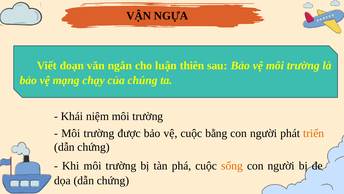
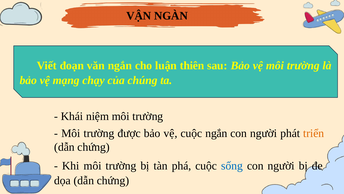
NGỰA: NGỰA -> NGÀN (171, 16)
cuộc bằng: bằng -> ngắn (216, 133)
sống colour: orange -> blue (232, 165)
